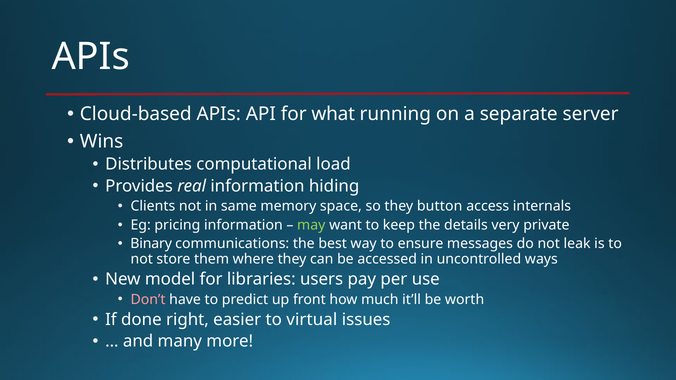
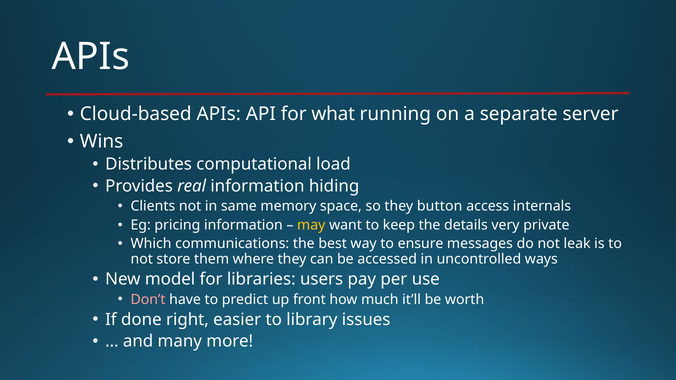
may colour: light green -> yellow (311, 225)
Binary: Binary -> Which (151, 244)
virtual: virtual -> library (312, 320)
